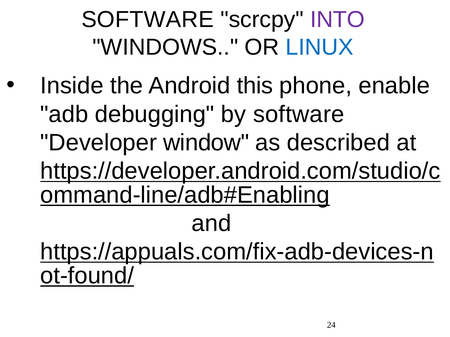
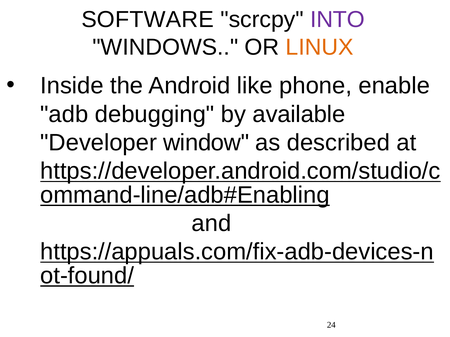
LINUX colour: blue -> orange (320, 47)
this: this -> like (255, 86)
by software: software -> available (299, 114)
